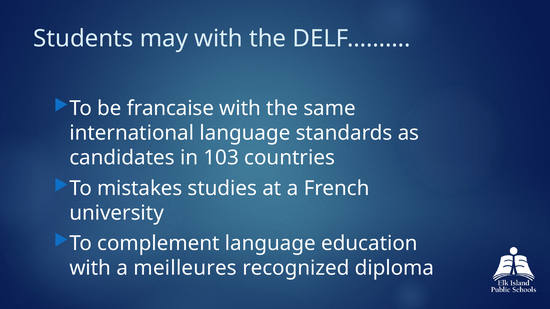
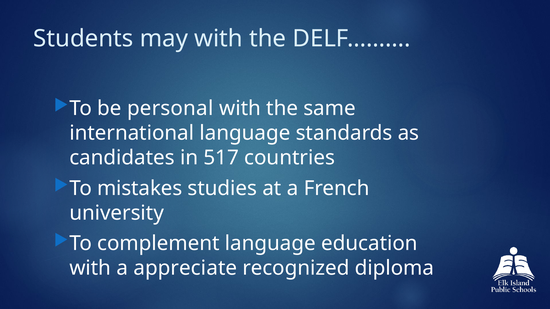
francaise: francaise -> personal (170, 108)
103: 103 -> 517 (221, 158)
meilleures: meilleures -> appreciate (185, 268)
